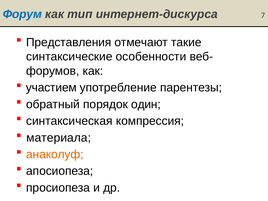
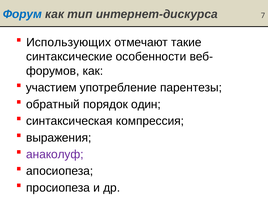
Представления: Представления -> Использующих (69, 42)
материала: материала -> выражения (59, 138)
анаколуф colour: orange -> purple (55, 154)
